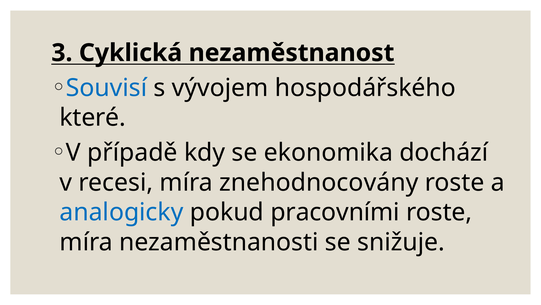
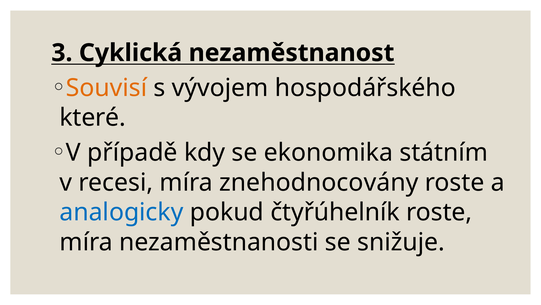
Souvisí colour: blue -> orange (107, 88)
dochází: dochází -> státním (444, 152)
pracovními: pracovními -> čtyřúhelník (335, 212)
